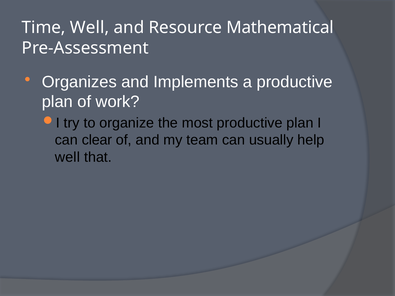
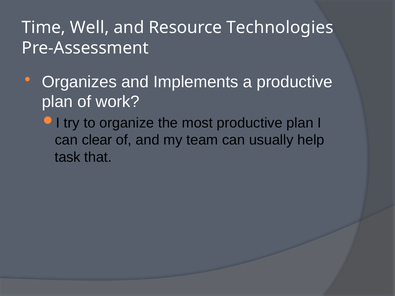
Mathematical: Mathematical -> Technologies (280, 28)
well: well -> task (68, 157)
